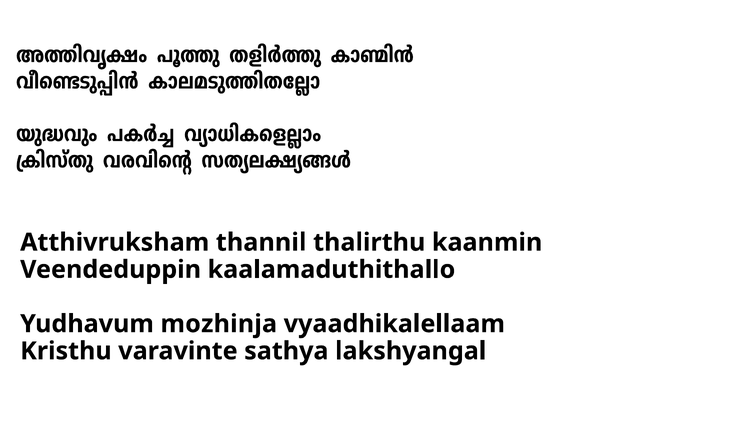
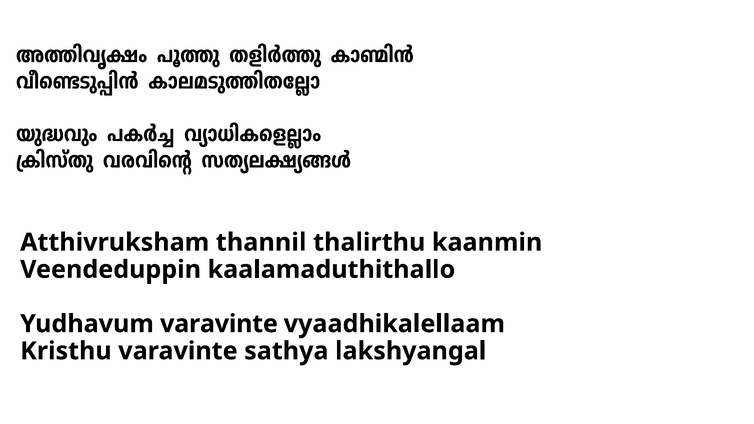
Yudhavum mozhinja: mozhinja -> varavinte (219, 324)
